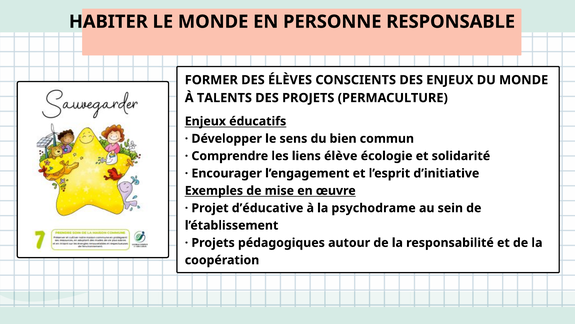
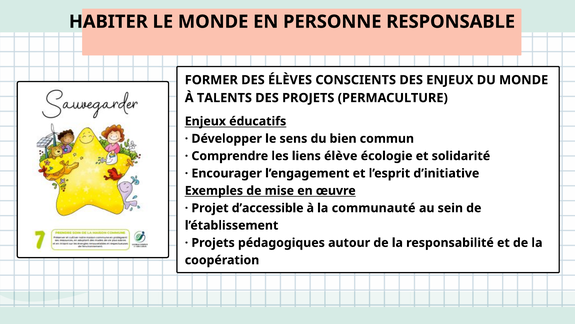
d’éducative: d’éducative -> d’accessible (268, 208)
psychodrame: psychodrame -> communauté (374, 208)
